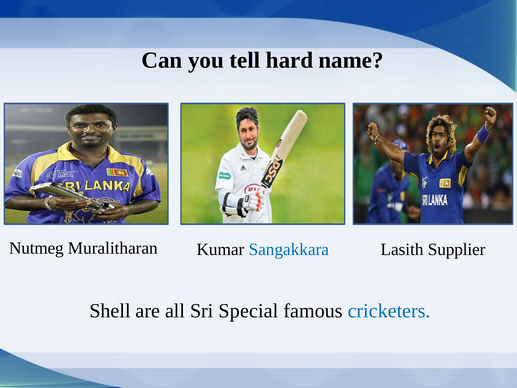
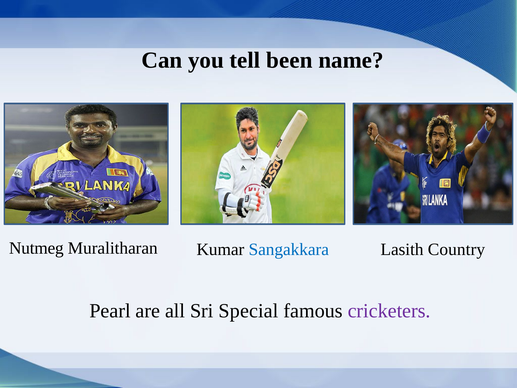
hard: hard -> been (289, 60)
Supplier: Supplier -> Country (456, 249)
Shell: Shell -> Pearl (110, 311)
cricketers colour: blue -> purple (389, 311)
